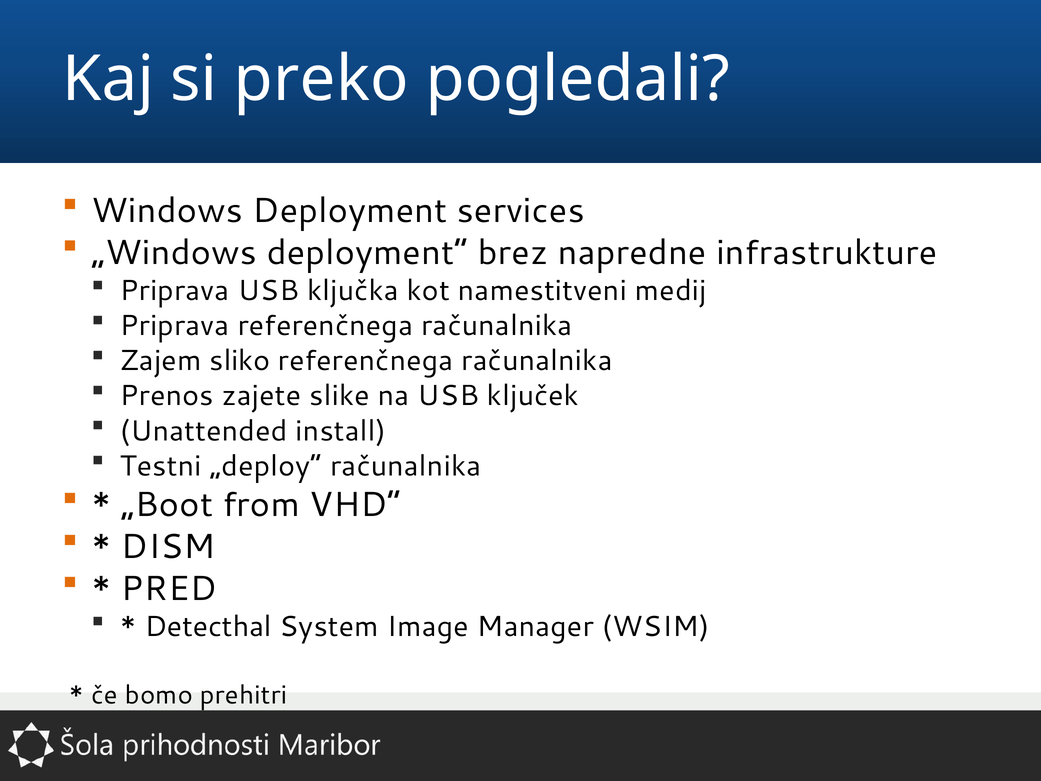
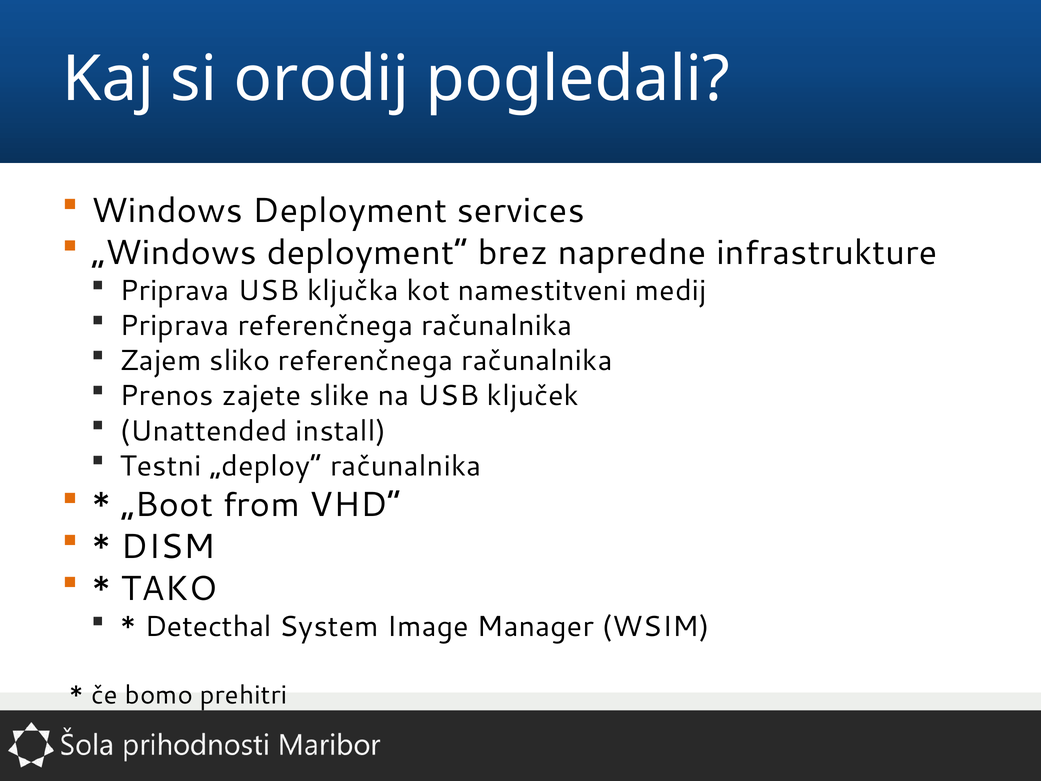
preko: preko -> orodij (321, 79)
PRED: PRED -> TAKO (169, 589)
